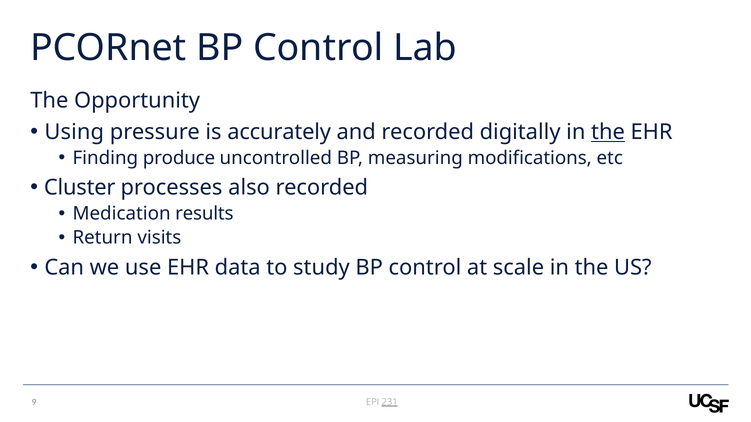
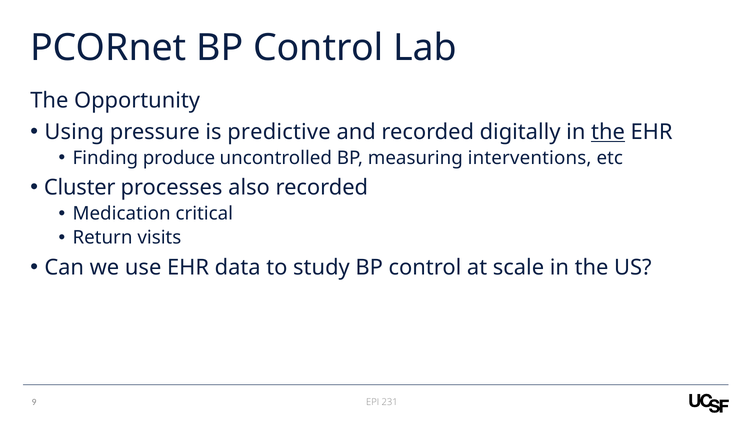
accurately: accurately -> predictive (279, 132)
modifications: modifications -> interventions (530, 158)
results: results -> critical (204, 214)
231 underline: present -> none (390, 402)
